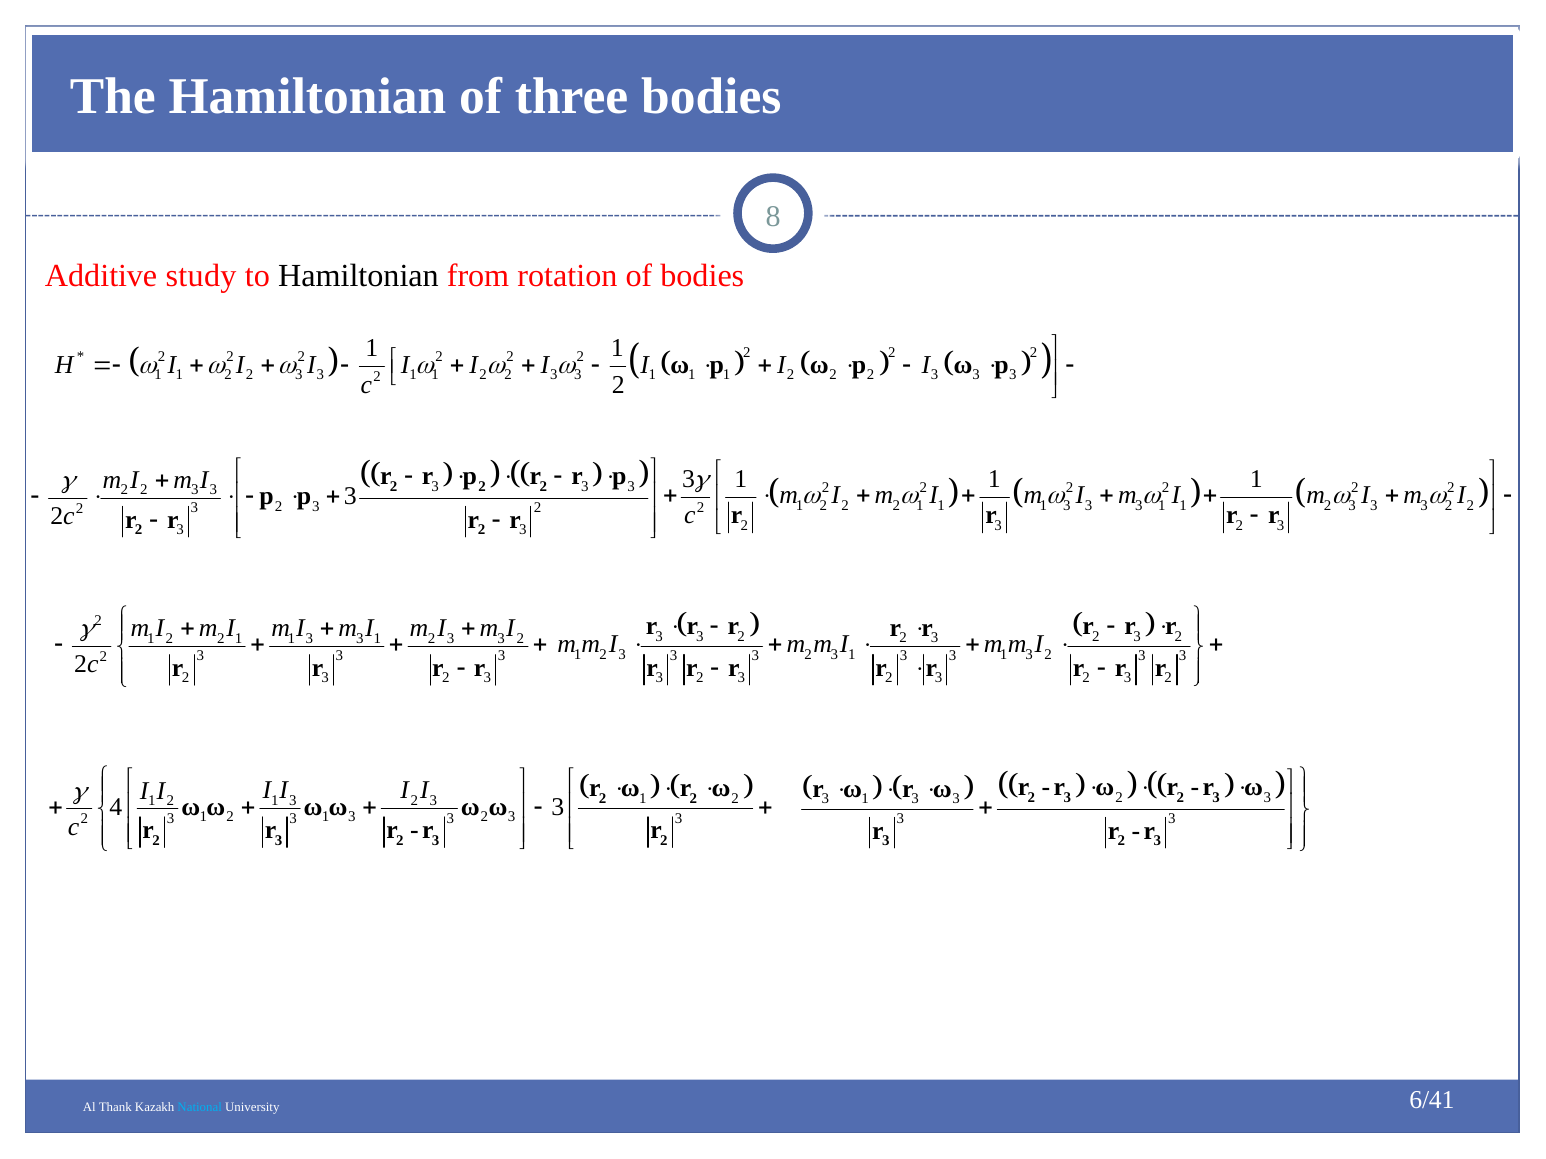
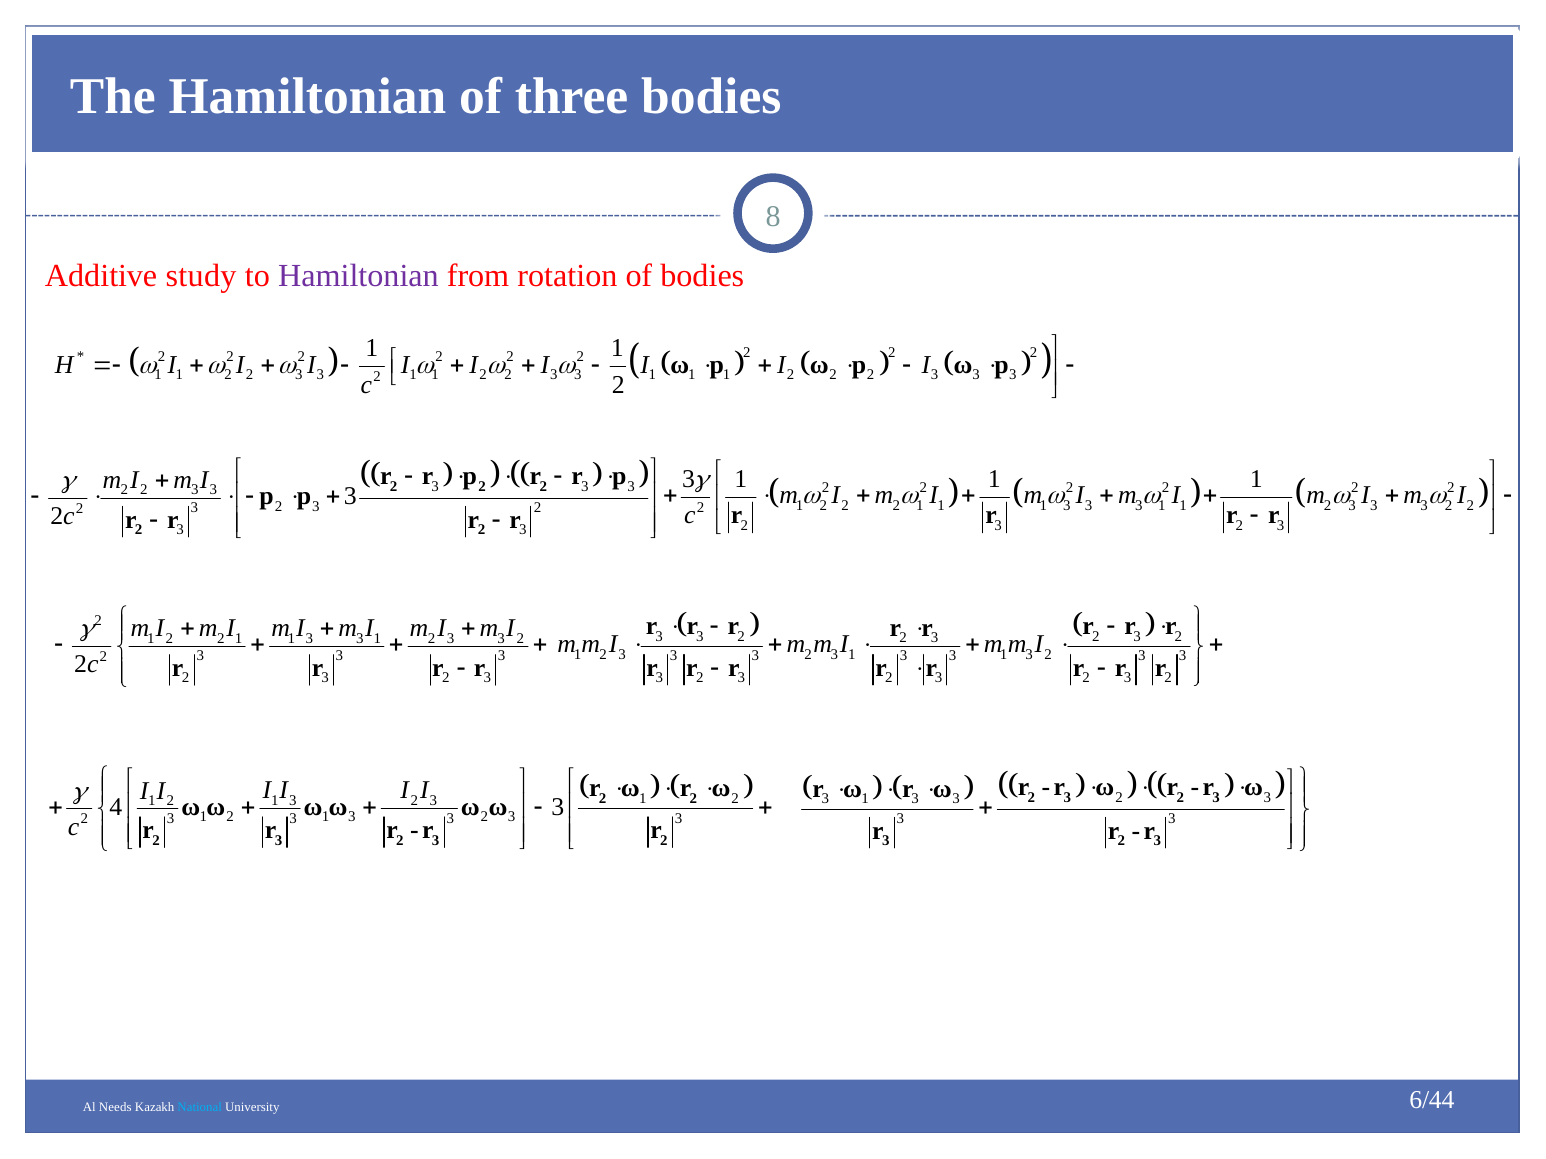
Hamiltonian colour: black -> purple (358, 276)
6/41: 6/41 -> 6/44 (1432, 1100)
Thank: Thank -> Needs (115, 1107)
